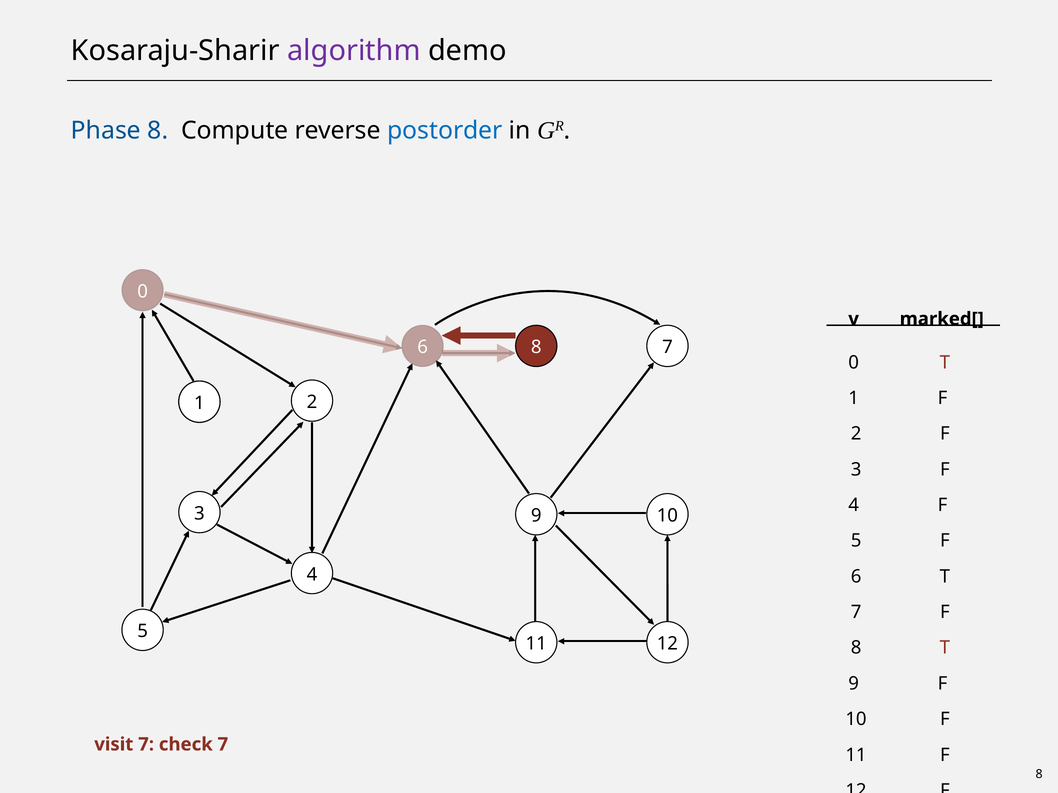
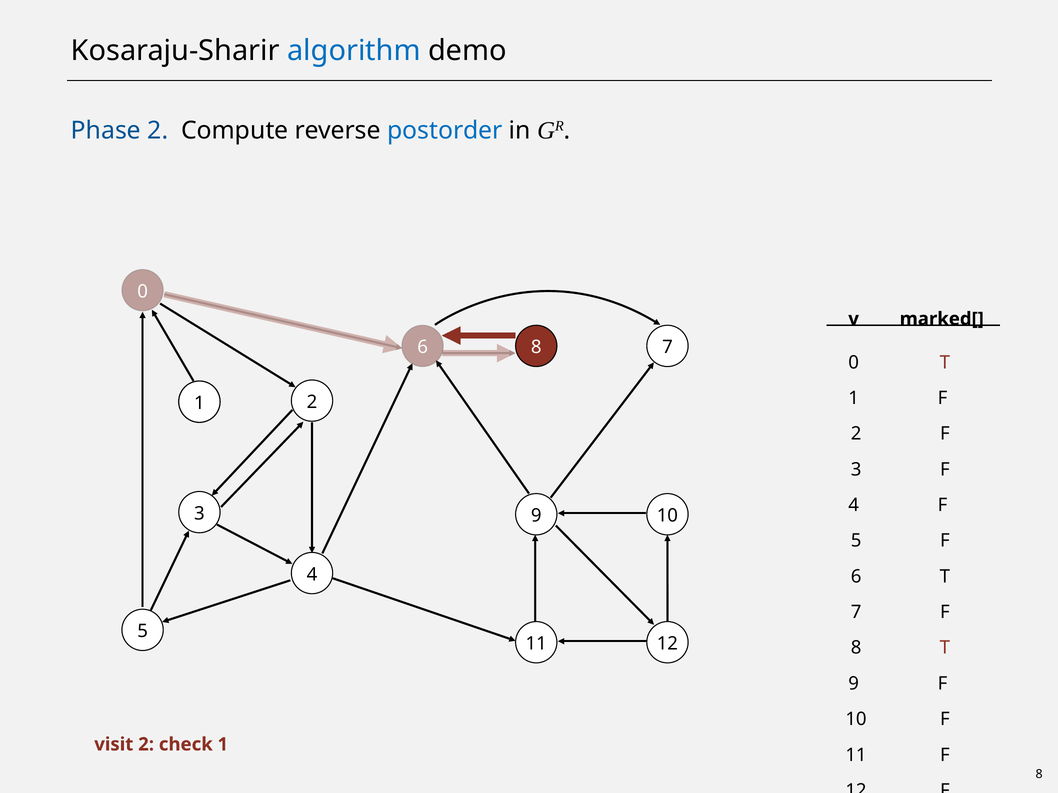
algorithm colour: purple -> blue (354, 51)
Phase 8: 8 -> 2 (158, 130)
visit 7: 7 -> 2 (146, 745)
check 7: 7 -> 1 (223, 745)
